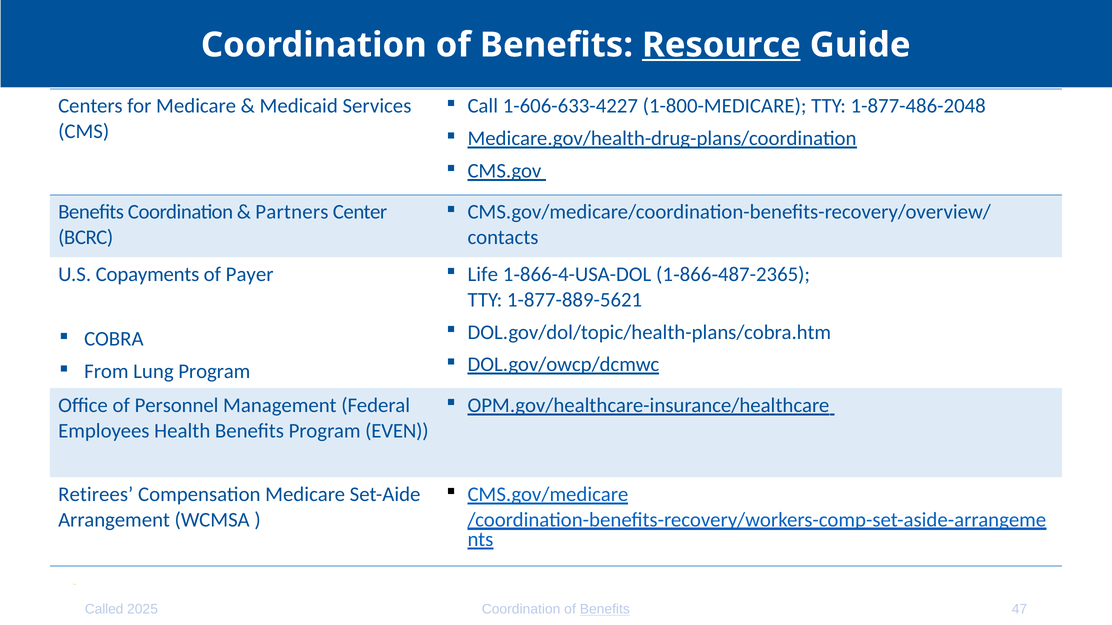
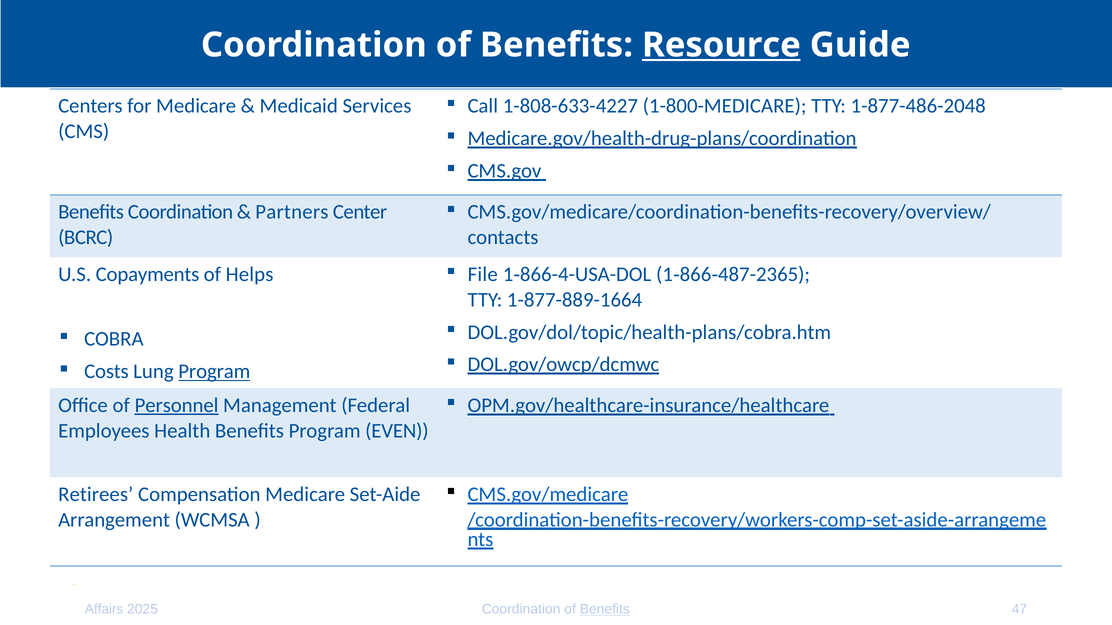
1-606-633-4227: 1-606-633-4227 -> 1-808-633-4227 (570, 106)
Life: Life -> File (483, 275)
Payer: Payer -> Helps (250, 275)
1-877-889-5621: 1-877-889-5621 -> 1-877-889-1664 (575, 300)
From: From -> Costs (106, 372)
Program underline: none -> present (214, 372)
Personnel underline: none -> present (177, 406)
Called: Called -> Affairs (104, 610)
